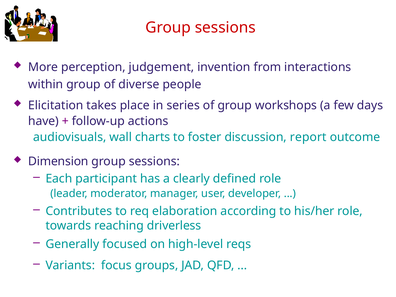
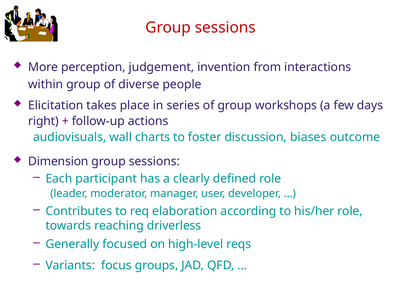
have: have -> right (43, 121)
report: report -> biases (308, 137)
